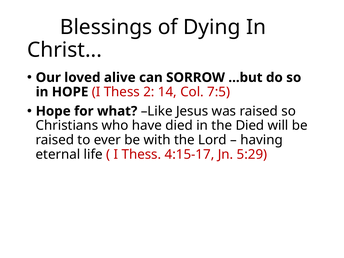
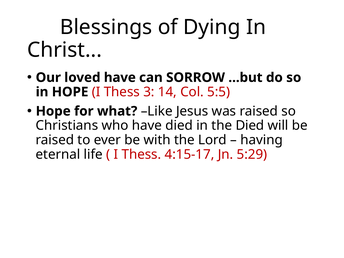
loved alive: alive -> have (120, 78)
2: 2 -> 3 (149, 92)
7:5: 7:5 -> 5:5 (219, 92)
